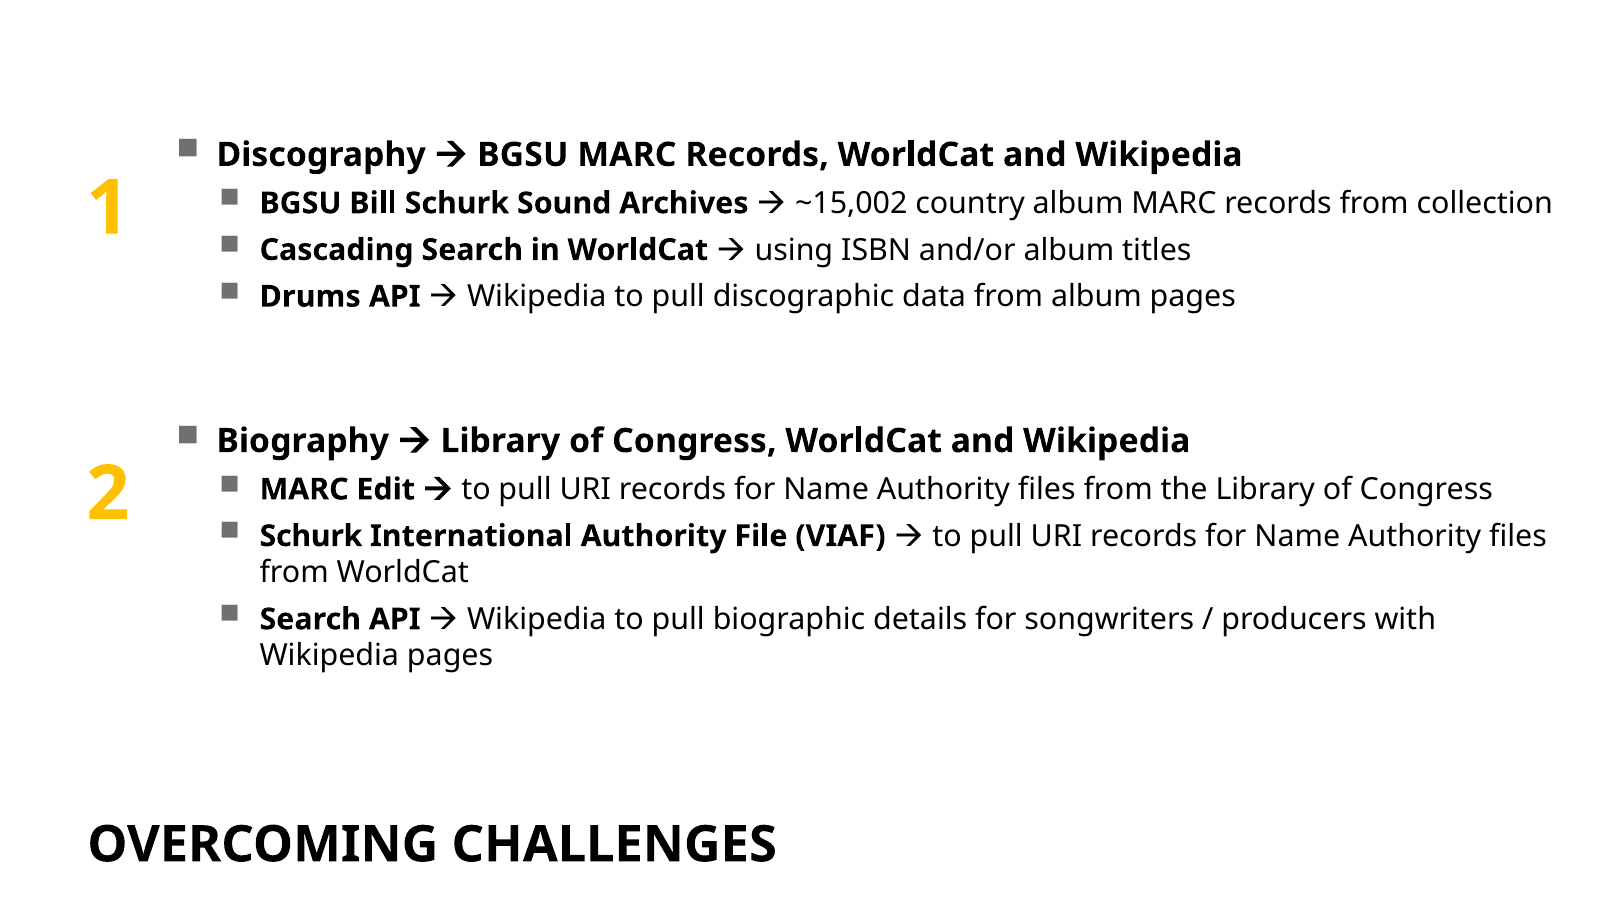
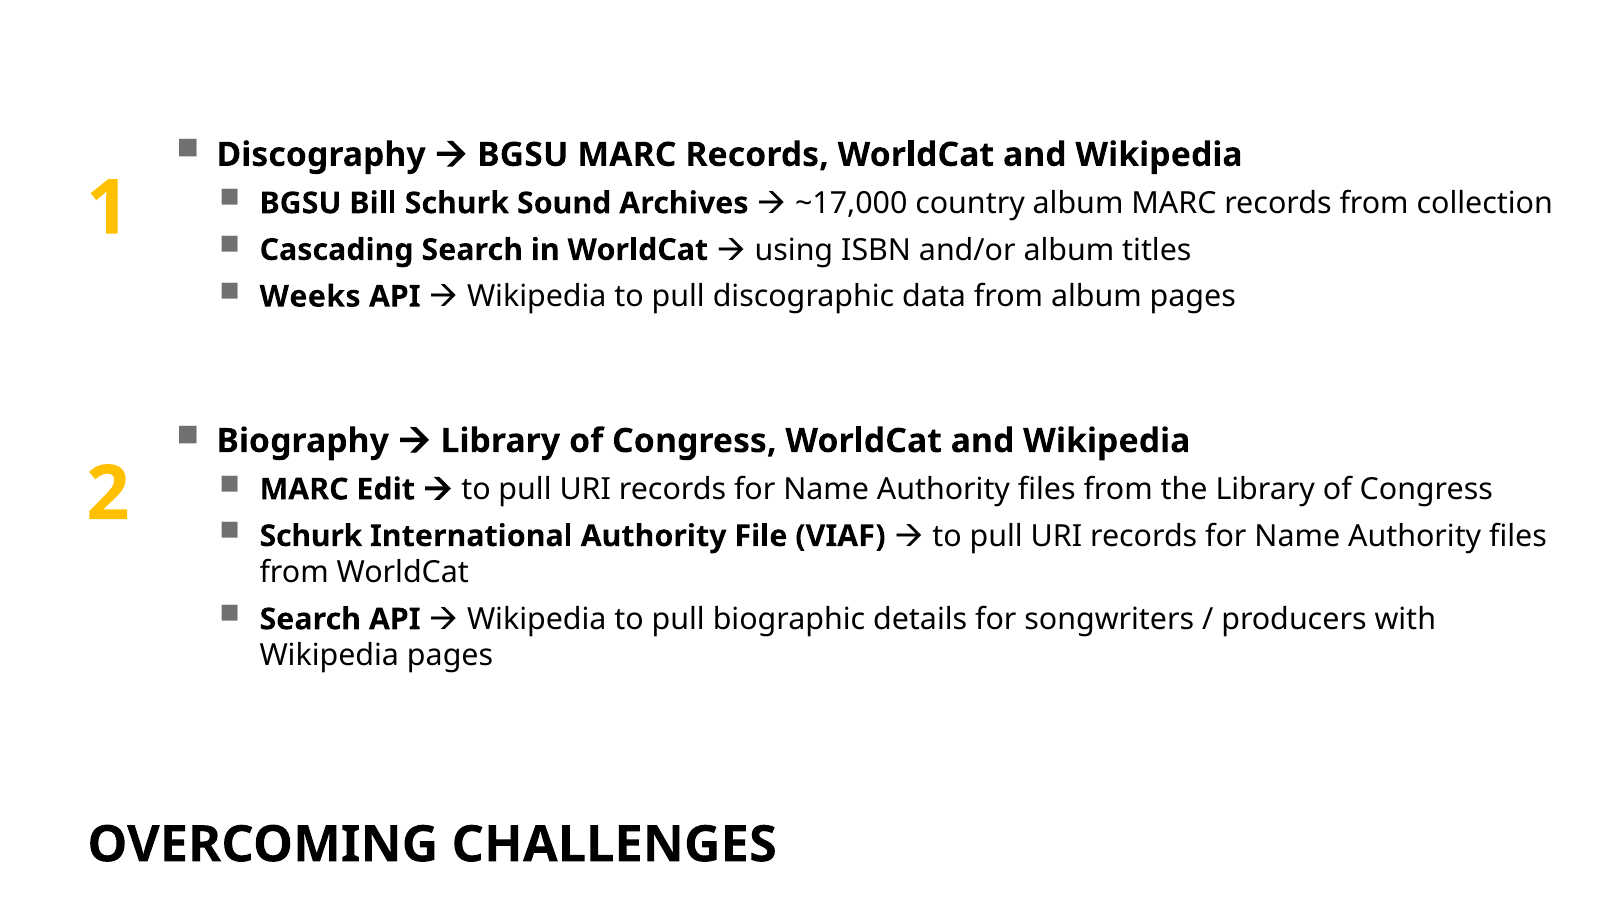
~15,002: ~15,002 -> ~17,000 (851, 203)
Drums: Drums -> Weeks (310, 296)
